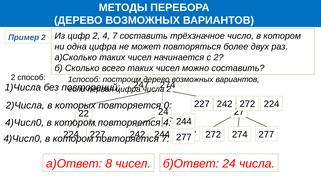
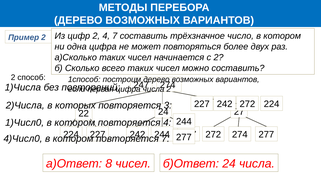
0: 0 -> 3 (168, 105)
4)Числ0: 4)Числ0 -> 1)Числ0 (25, 122)
